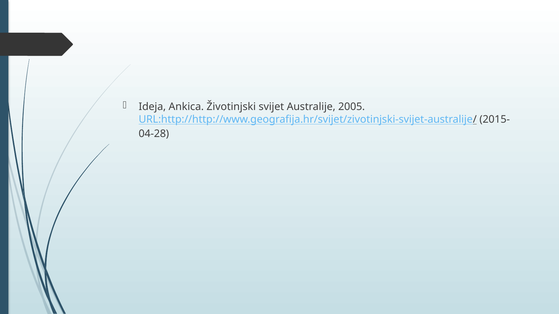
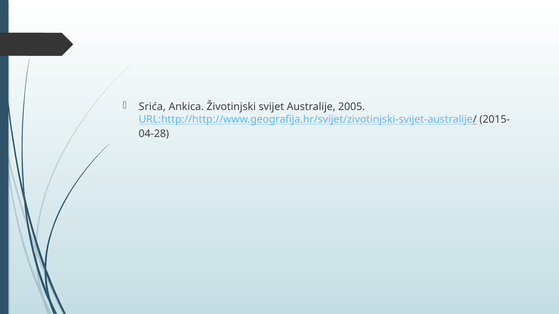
Ideja: Ideja -> Srića (152, 107)
